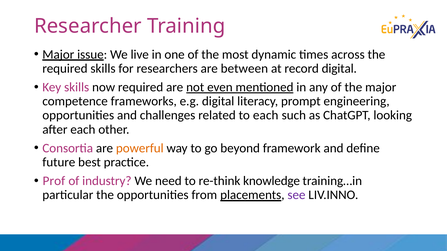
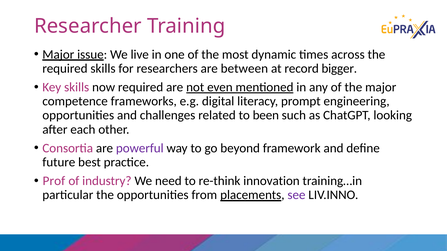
record digital: digital -> bigger (339, 69)
to each: each -> been (266, 116)
powerful colour: orange -> purple (140, 148)
knowledge: knowledge -> innovation (272, 181)
